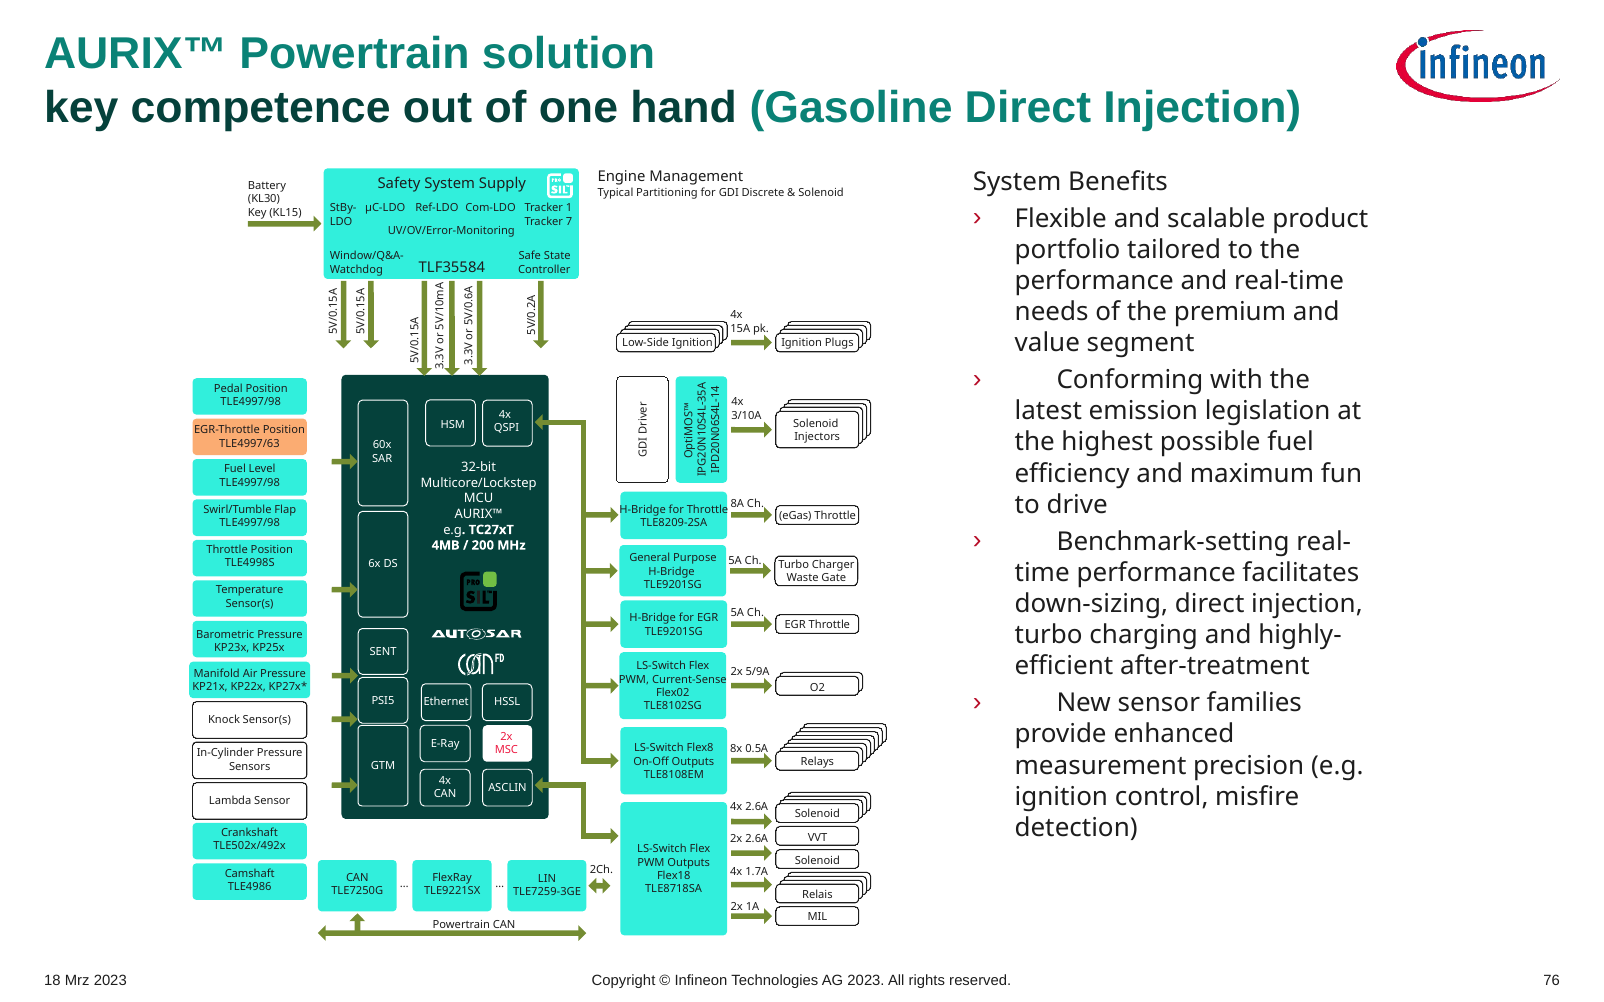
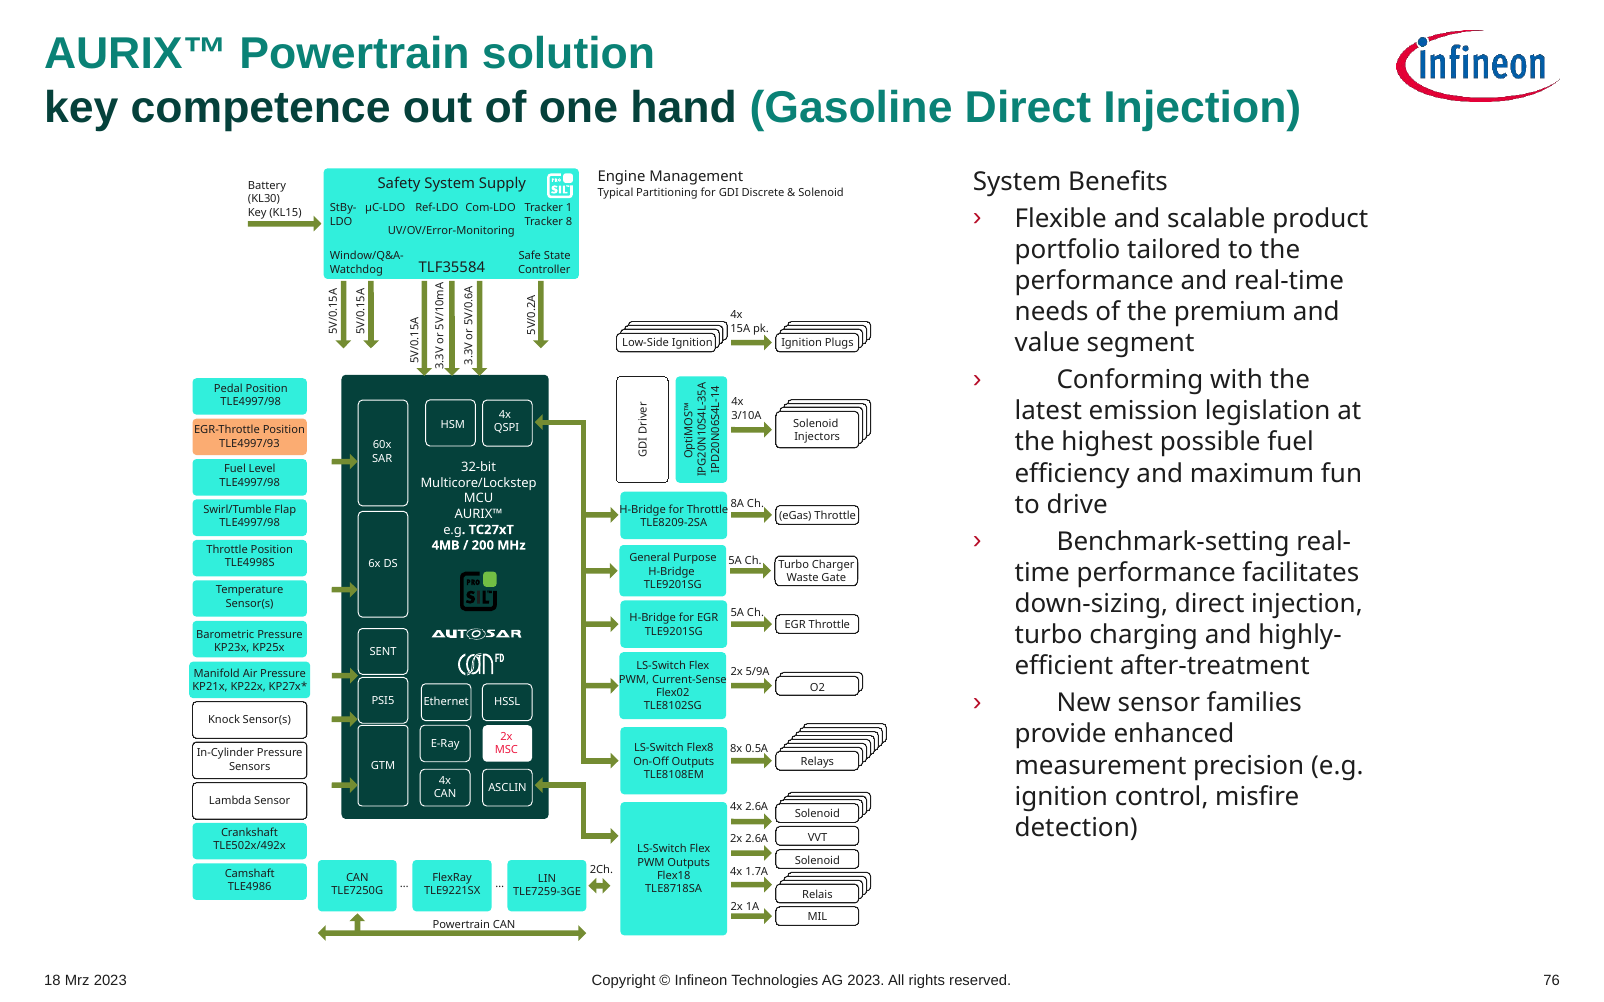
7: 7 -> 8 (569, 221)
TLE4997/63: TLE4997/63 -> TLE4997/93 (249, 444)
